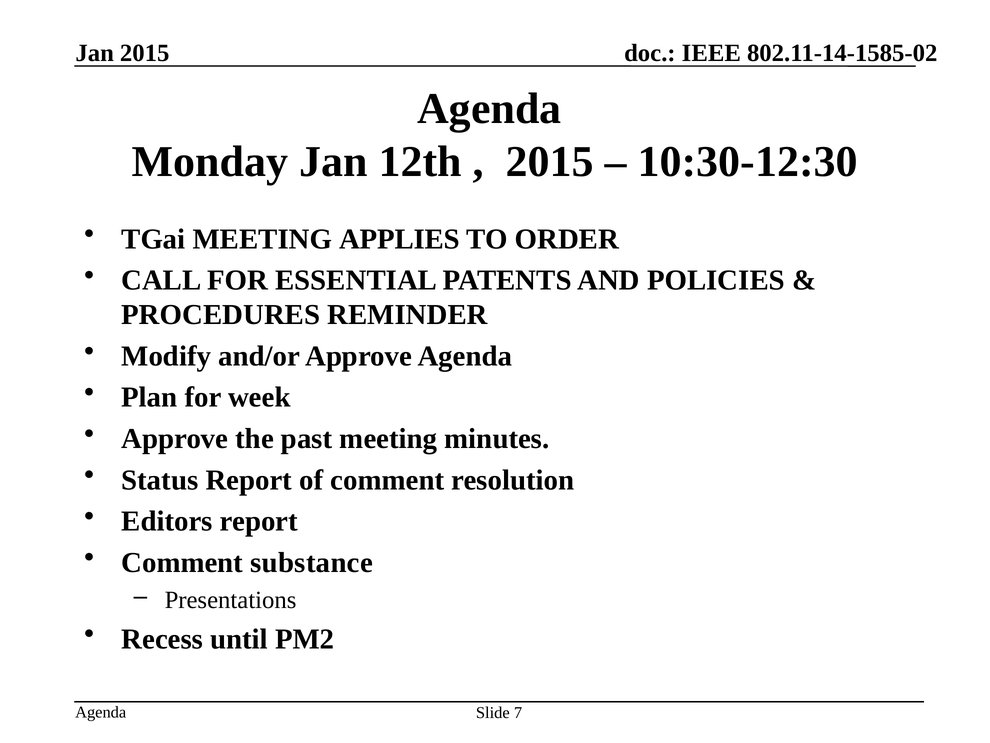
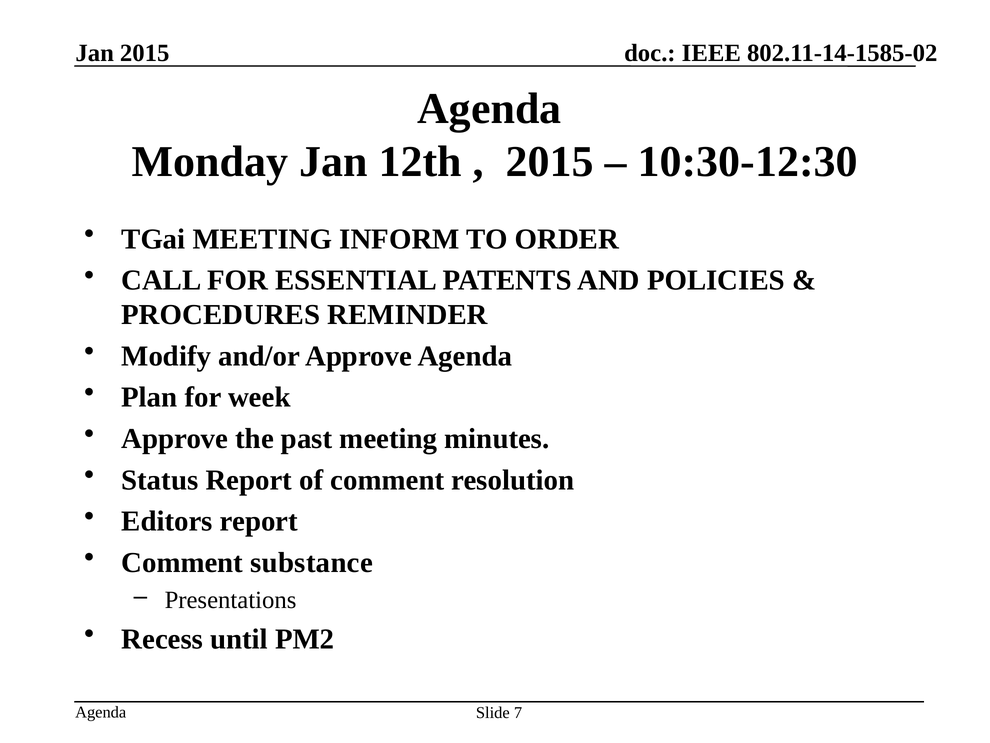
APPLIES: APPLIES -> INFORM (399, 239)
